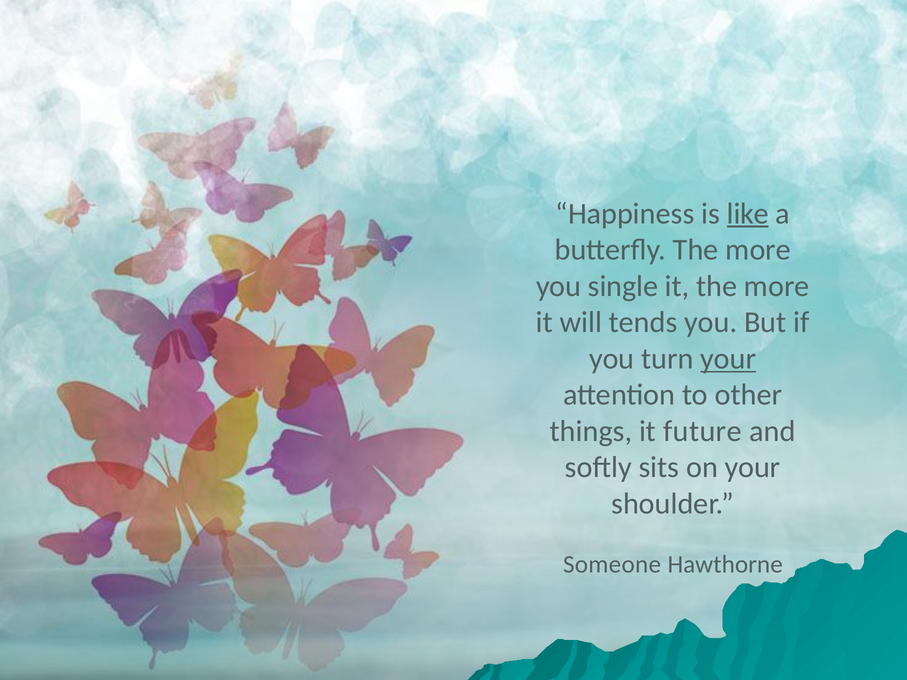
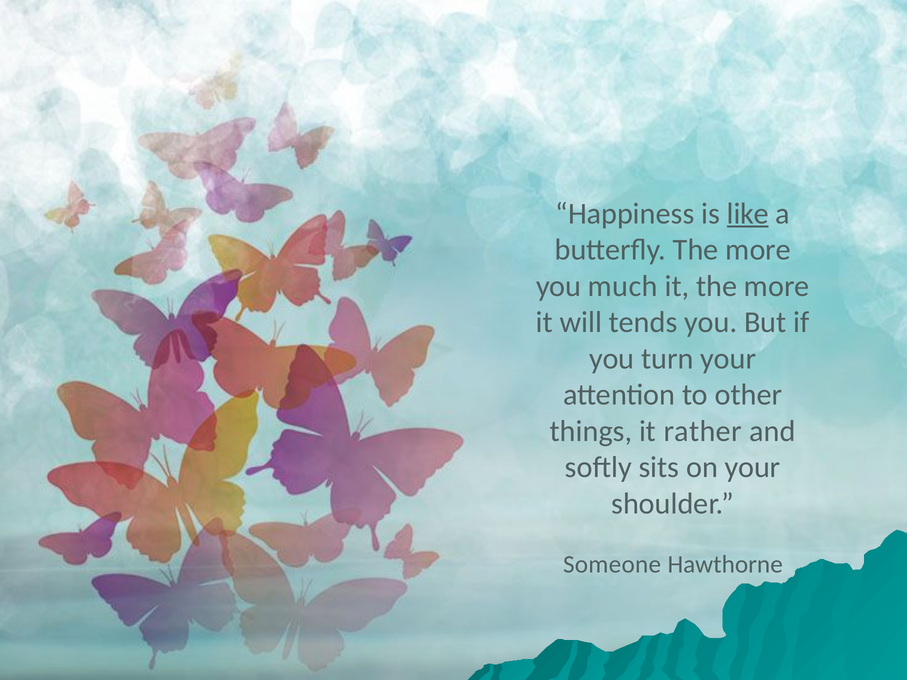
single: single -> much (623, 286)
your underline: present -> none (728, 359)
future: future -> rather (703, 431)
